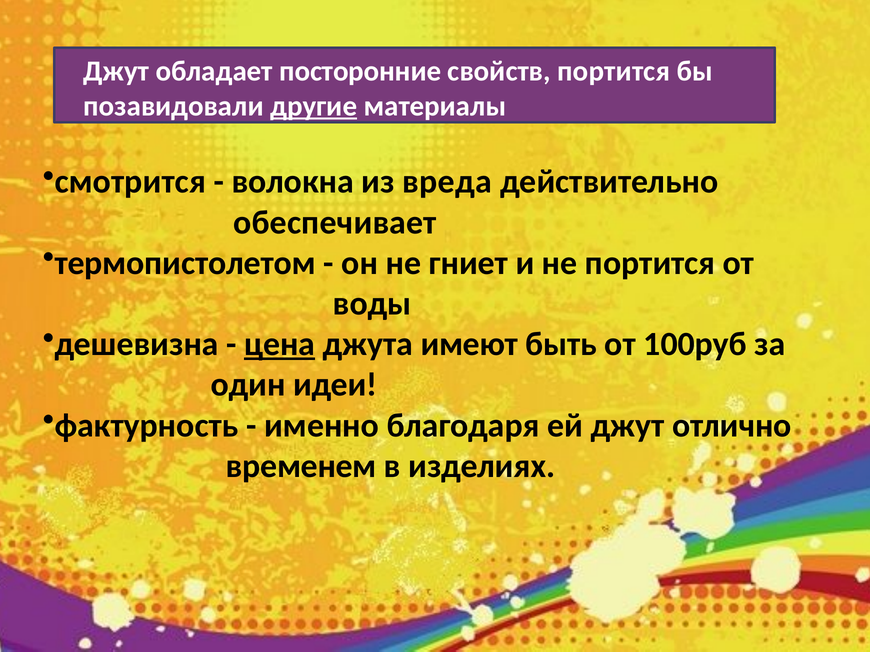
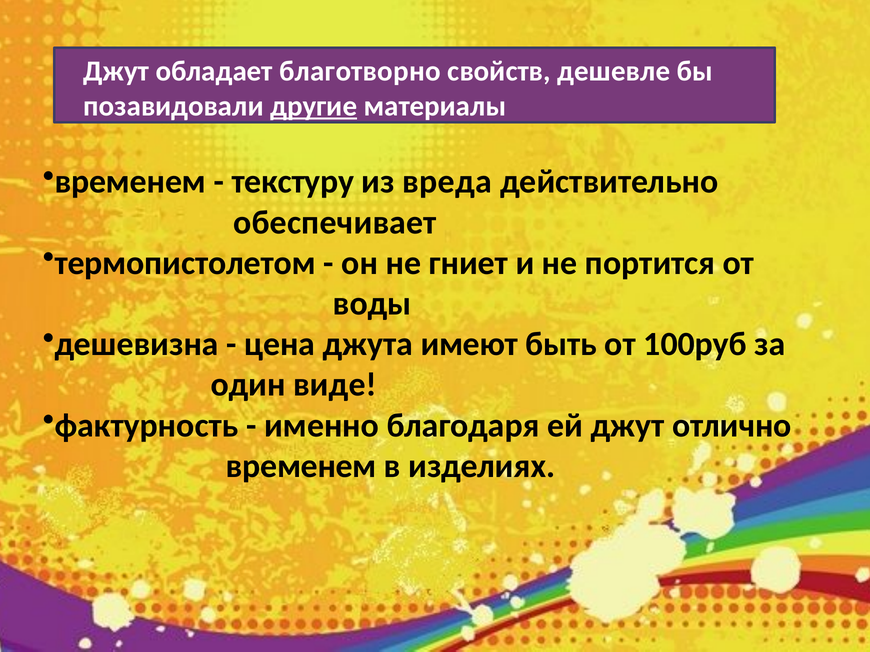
посторонние: посторонние -> благотворно (360, 71)
свойств портится: портится -> дешевле (614, 71)
смотрится: смотрится -> временем (130, 182)
волокна: волокна -> текстуру (293, 182)
цена underline: present -> none (280, 344)
идеи: идеи -> виде (335, 385)
